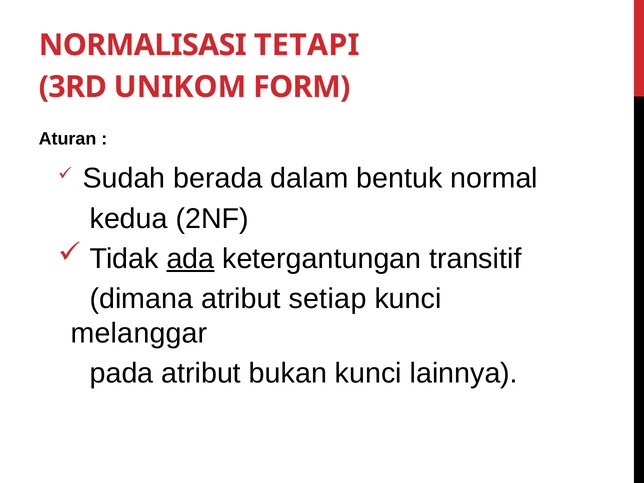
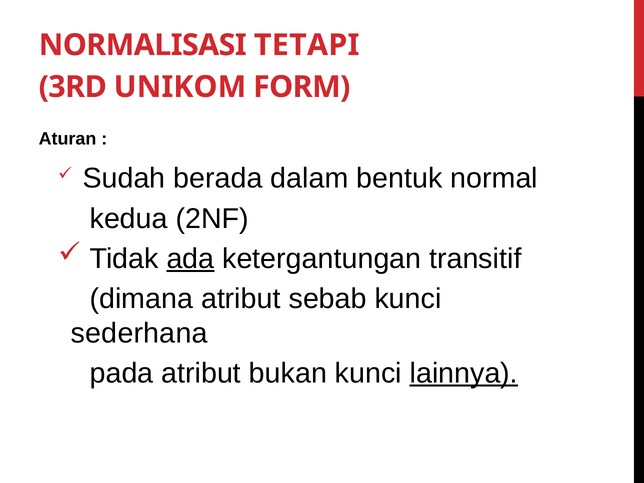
setiap: setiap -> sebab (328, 299)
melanggar: melanggar -> sederhana (139, 333)
lainnya underline: none -> present (464, 373)
